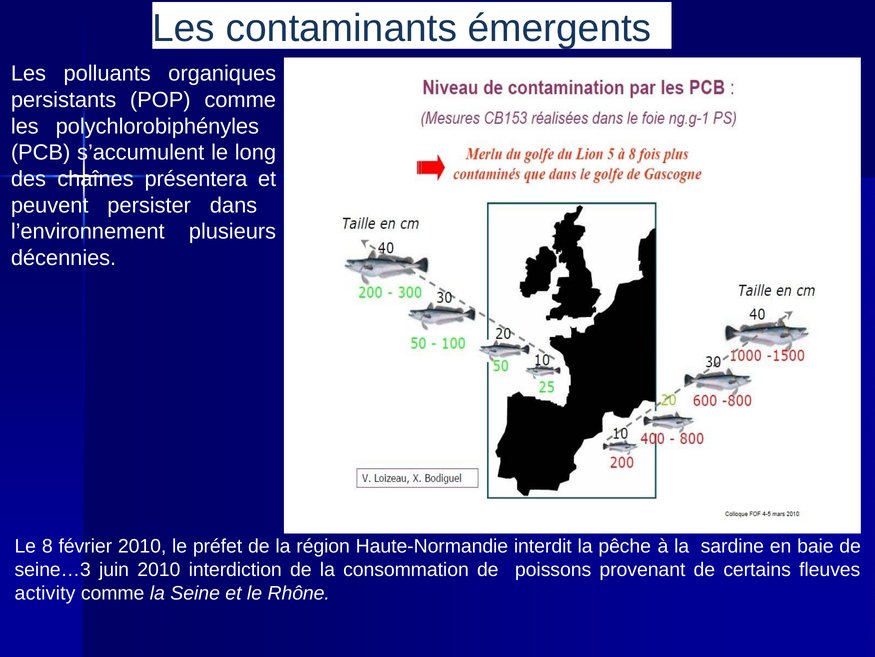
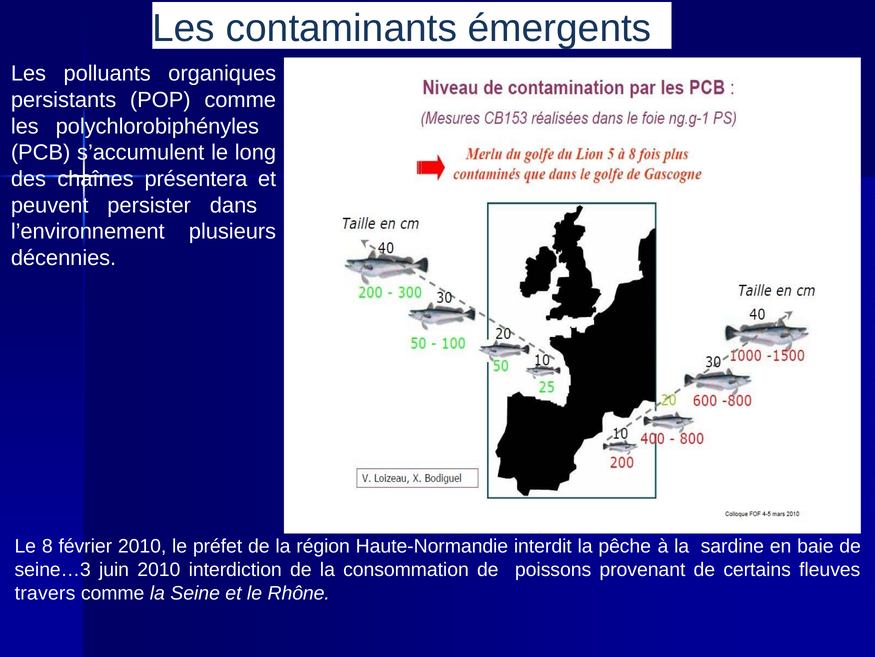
activity: activity -> travers (45, 593)
